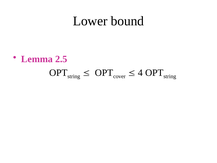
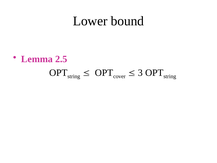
4: 4 -> 3 (140, 73)
